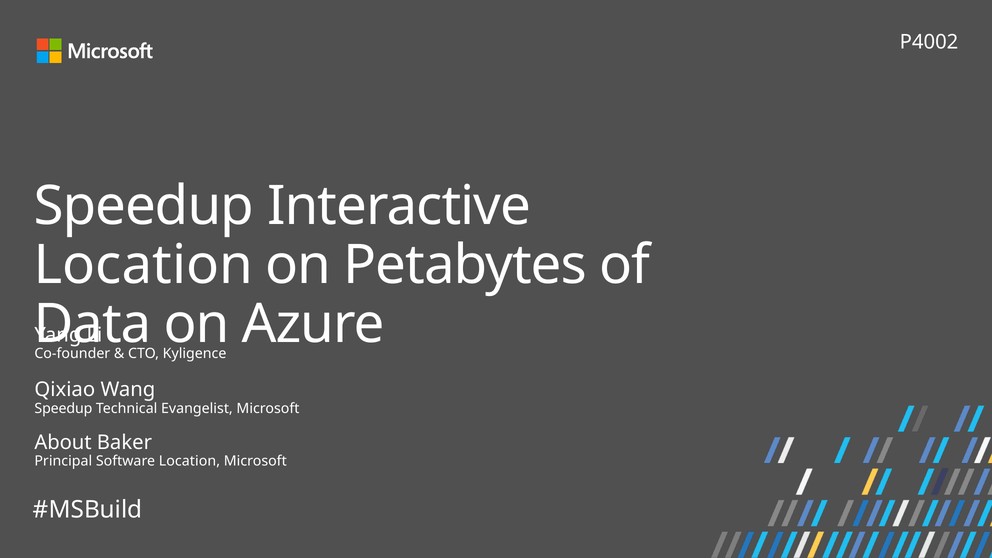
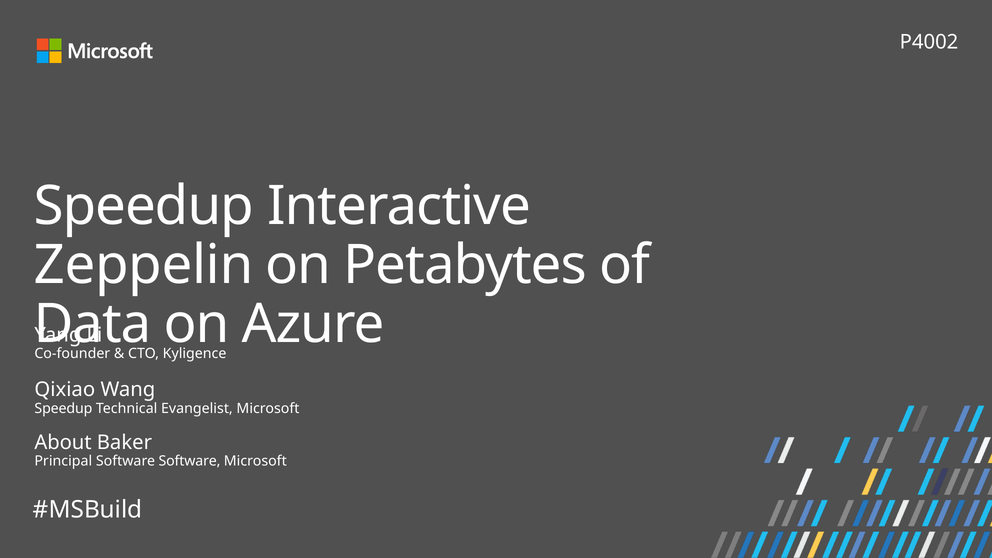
Location: Location -> Zeppelin (144, 265)
Software Location: Location -> Software (190, 461)
